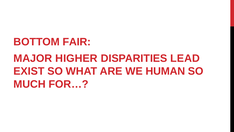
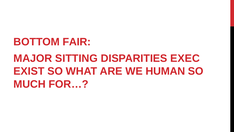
HIGHER: HIGHER -> SITTING (76, 58)
LEAD: LEAD -> EXEC (185, 58)
